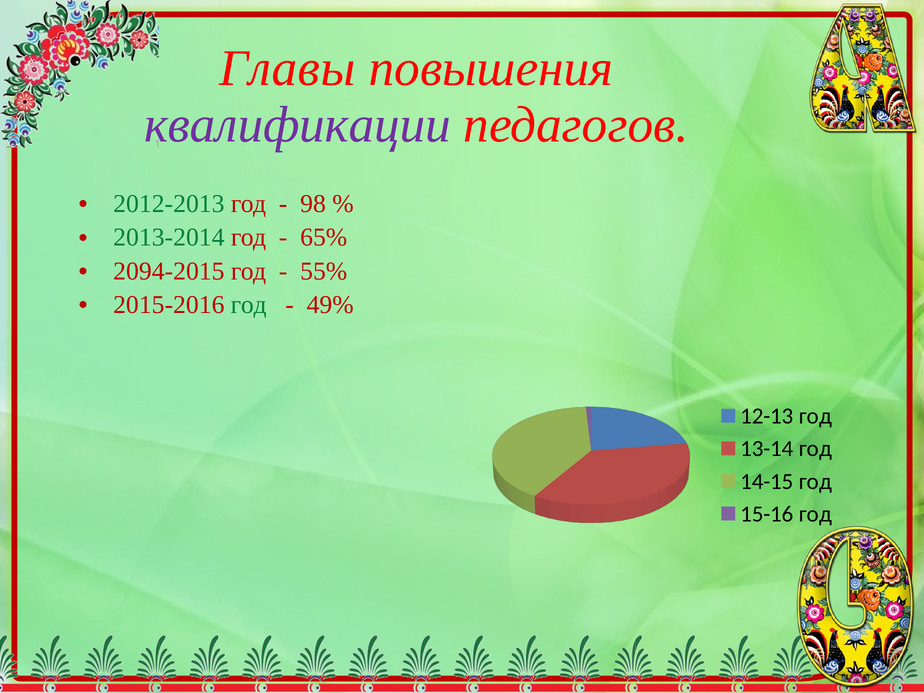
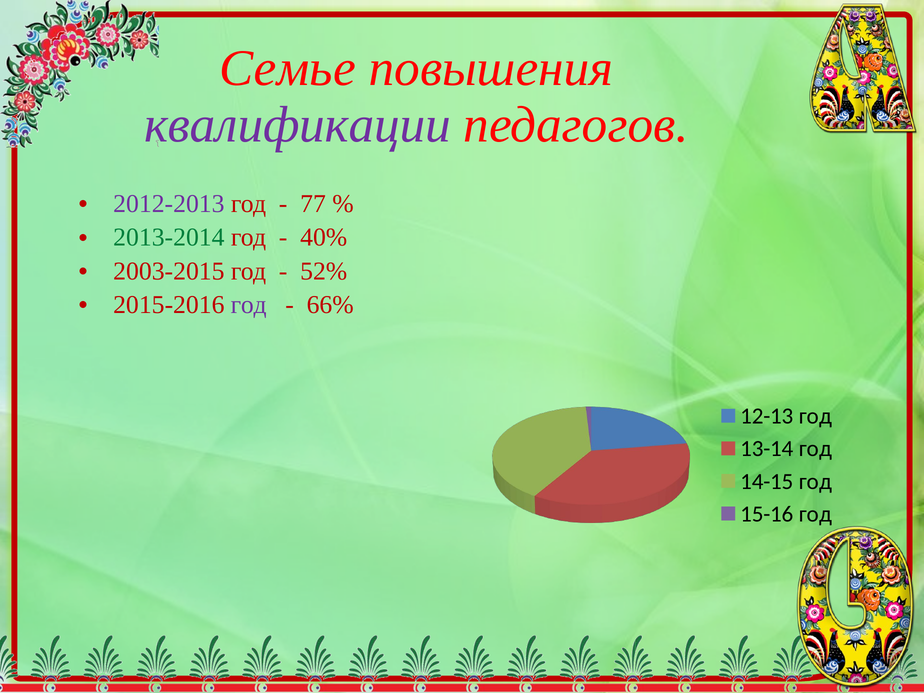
Главы: Главы -> Семье (287, 68)
2012-2013 colour: green -> purple (169, 204)
98: 98 -> 77 (313, 204)
65%: 65% -> 40% (324, 238)
2094-2015: 2094-2015 -> 2003-2015 (169, 271)
55%: 55% -> 52% (324, 271)
год colour: green -> purple (249, 305)
49%: 49% -> 66% (330, 305)
